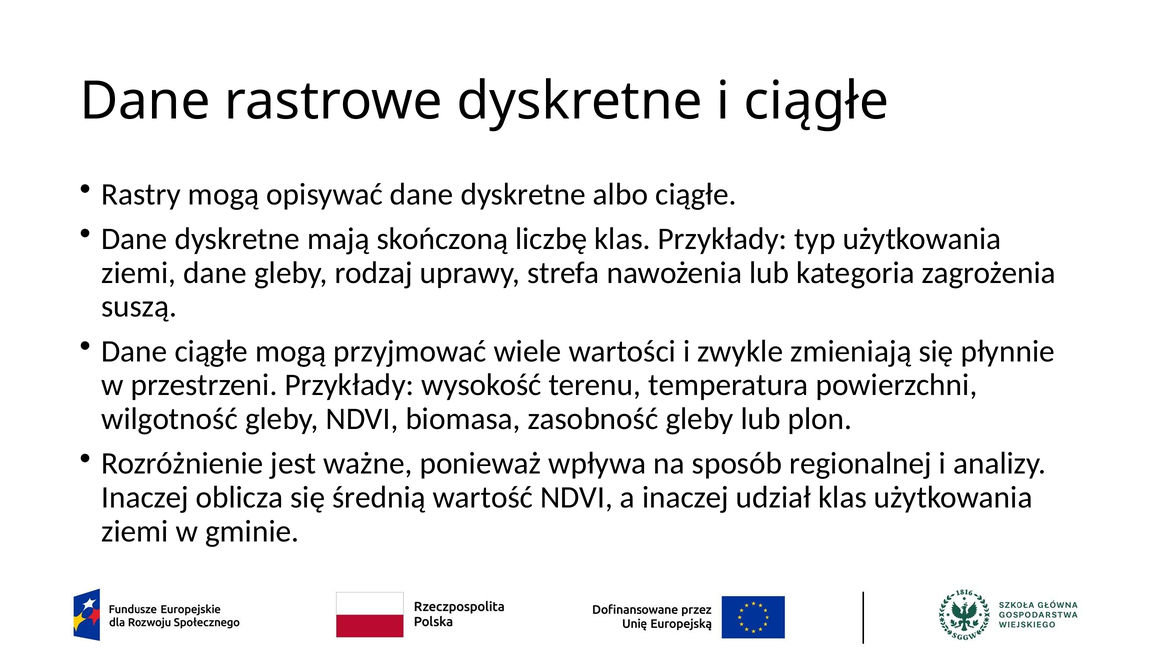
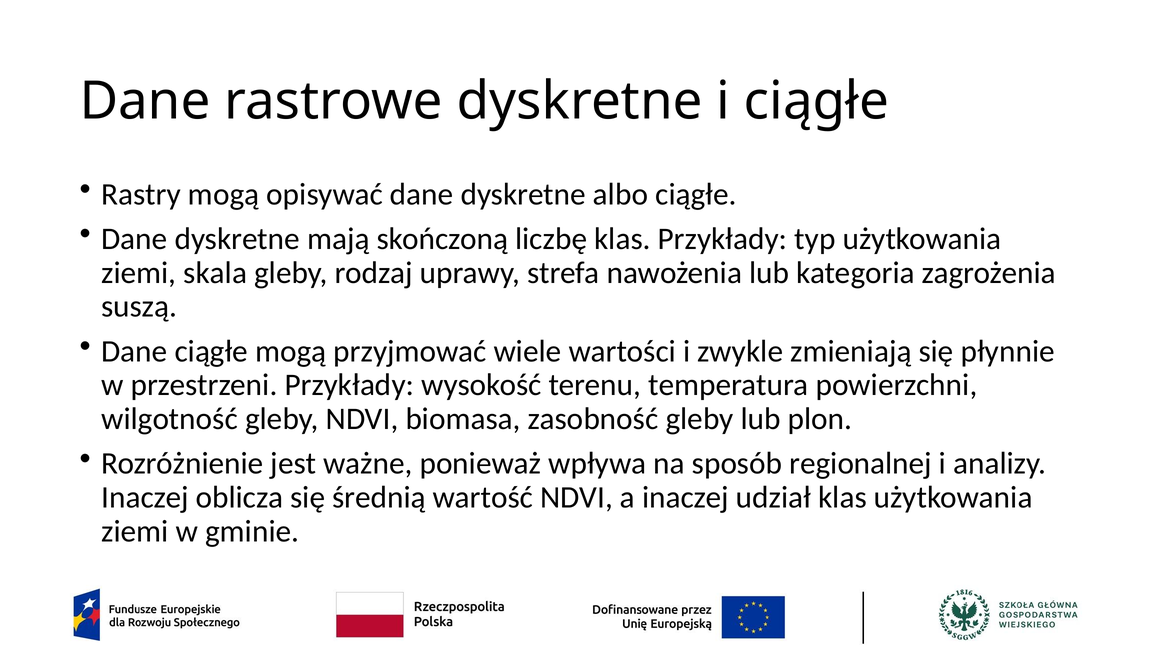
ziemi dane: dane -> skala (215, 273)
